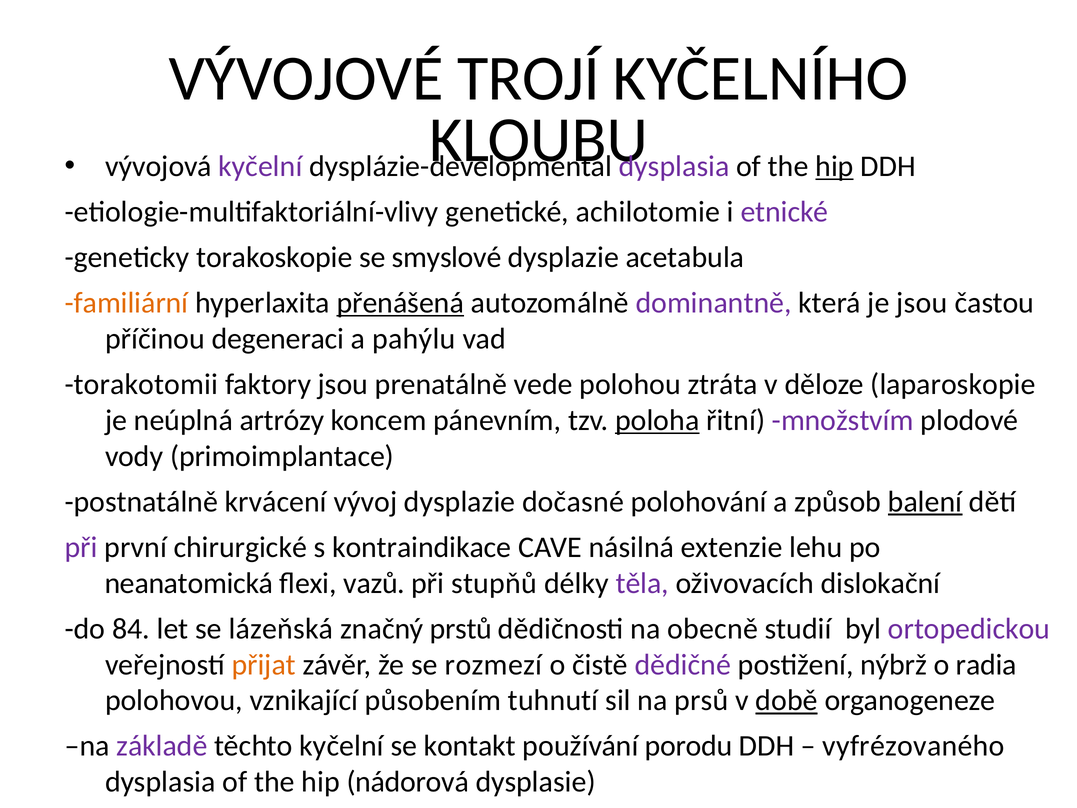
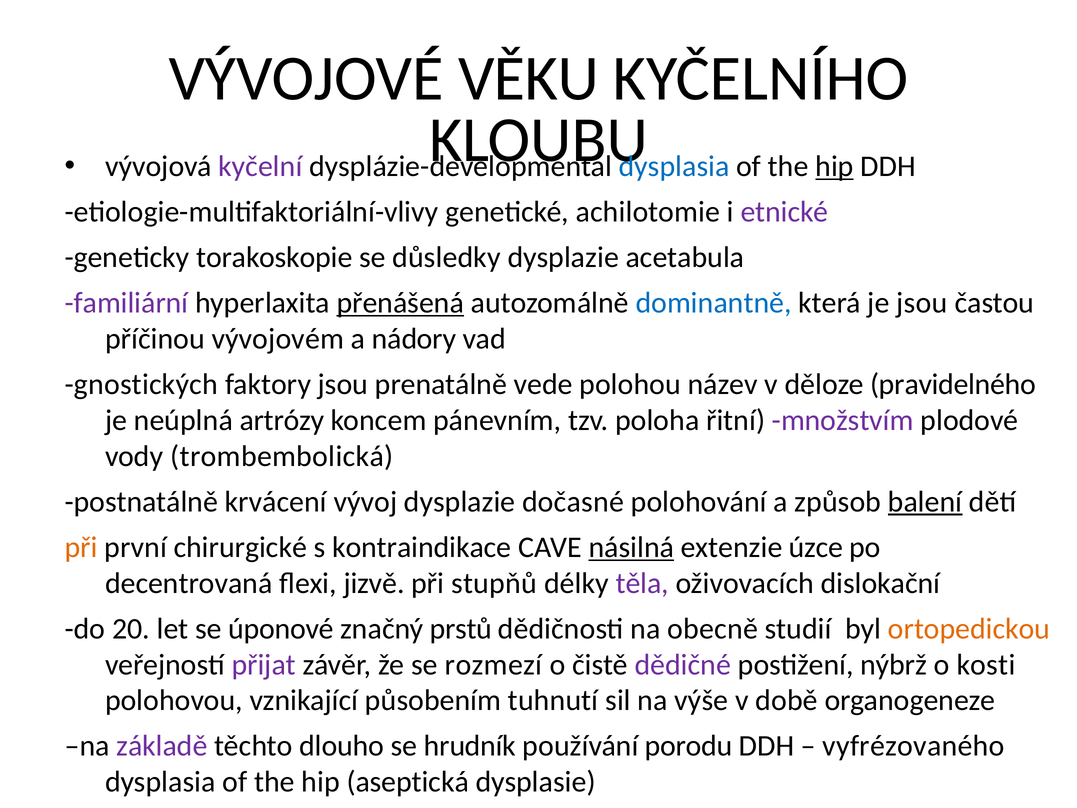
TROJÍ: TROJÍ -> VĚKU (528, 78)
dysplasia colour: purple -> blue (674, 166)
smyslové: smyslové -> důsledky (446, 257)
familiární colour: orange -> purple (126, 303)
dominantně colour: purple -> blue (714, 303)
degeneraci: degeneraci -> vývojovém (278, 339)
pahýlu: pahýlu -> nádory (414, 339)
torakotomii: torakotomii -> gnostických (141, 384)
ztráta: ztráta -> název (723, 384)
laparoskopie: laparoskopie -> pravidelného (953, 384)
poloha underline: present -> none (657, 420)
primoimplantace: primoimplantace -> trombembolická (282, 456)
při colour: purple -> orange (81, 547)
násilná underline: none -> present (631, 547)
lehu: lehu -> úzce (816, 547)
neanatomická: neanatomická -> decentrovaná (189, 583)
vazů: vazů -> jizvě (374, 583)
84: 84 -> 20 (131, 629)
lázeňská: lázeňská -> úponové (281, 629)
ortopedickou colour: purple -> orange (969, 629)
přijat colour: orange -> purple (264, 664)
radia: radia -> kosti (986, 664)
prsů: prsů -> výše (701, 700)
době underline: present -> none (787, 700)
těchto kyčelní: kyčelní -> dlouho (342, 746)
kontakt: kontakt -> hrudník (470, 746)
nádorová: nádorová -> aseptická (408, 782)
